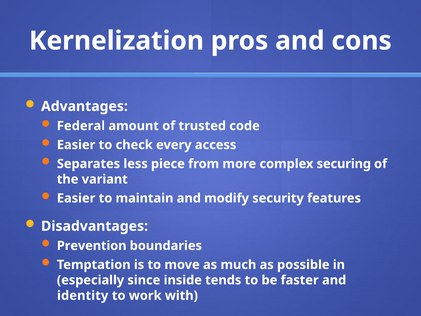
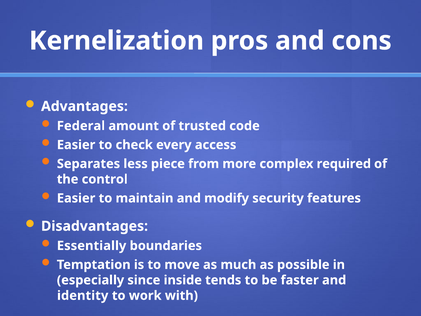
securing: securing -> required (344, 164)
variant: variant -> control (105, 179)
Prevention: Prevention -> Essentially (92, 246)
